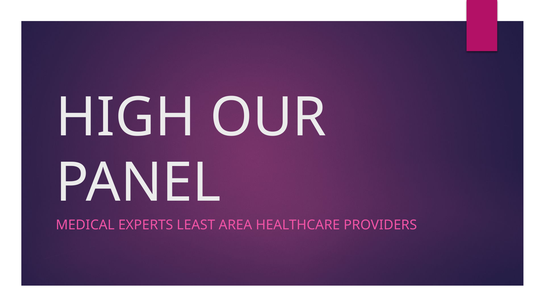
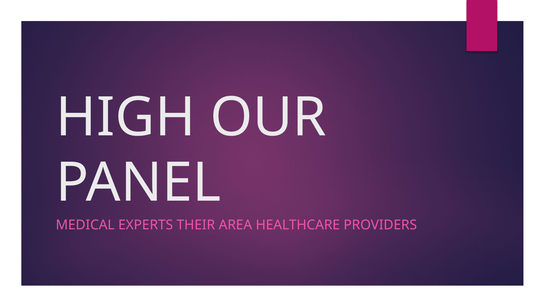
LEAST: LEAST -> THEIR (196, 225)
